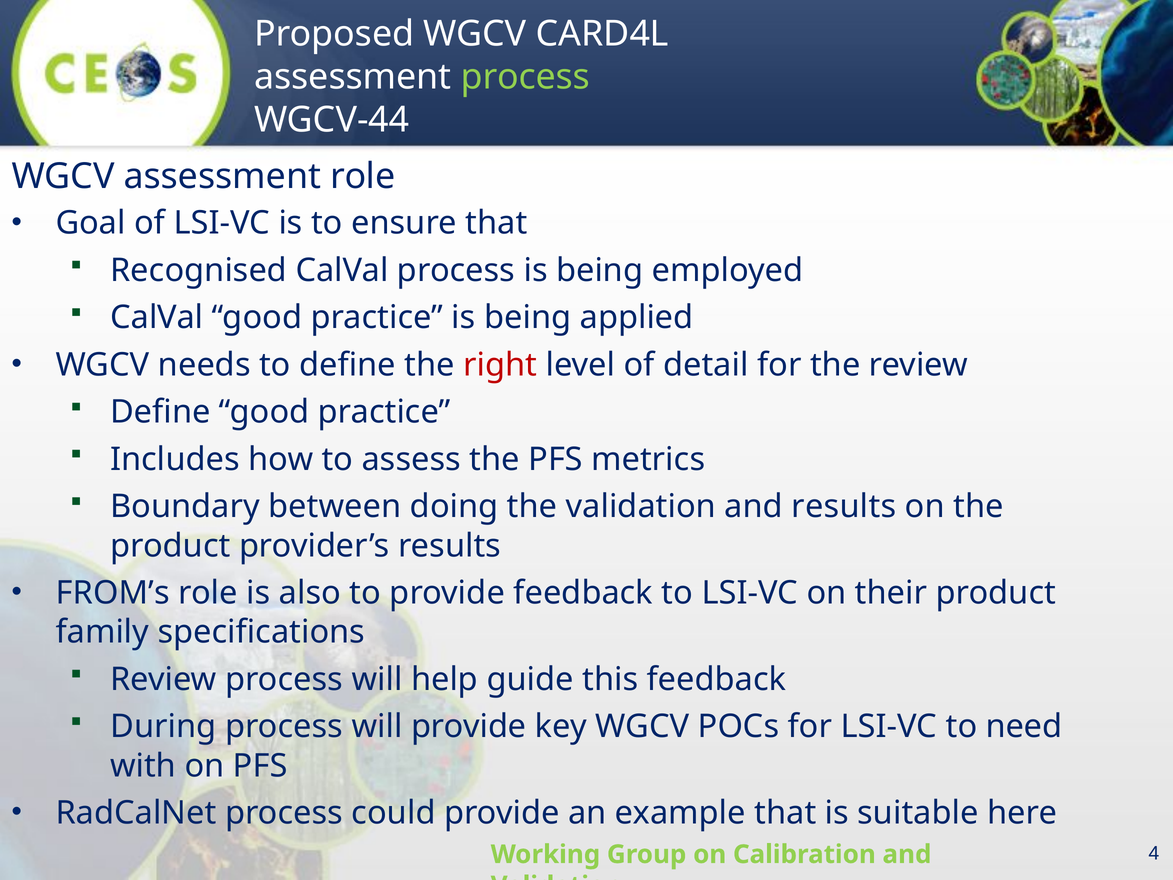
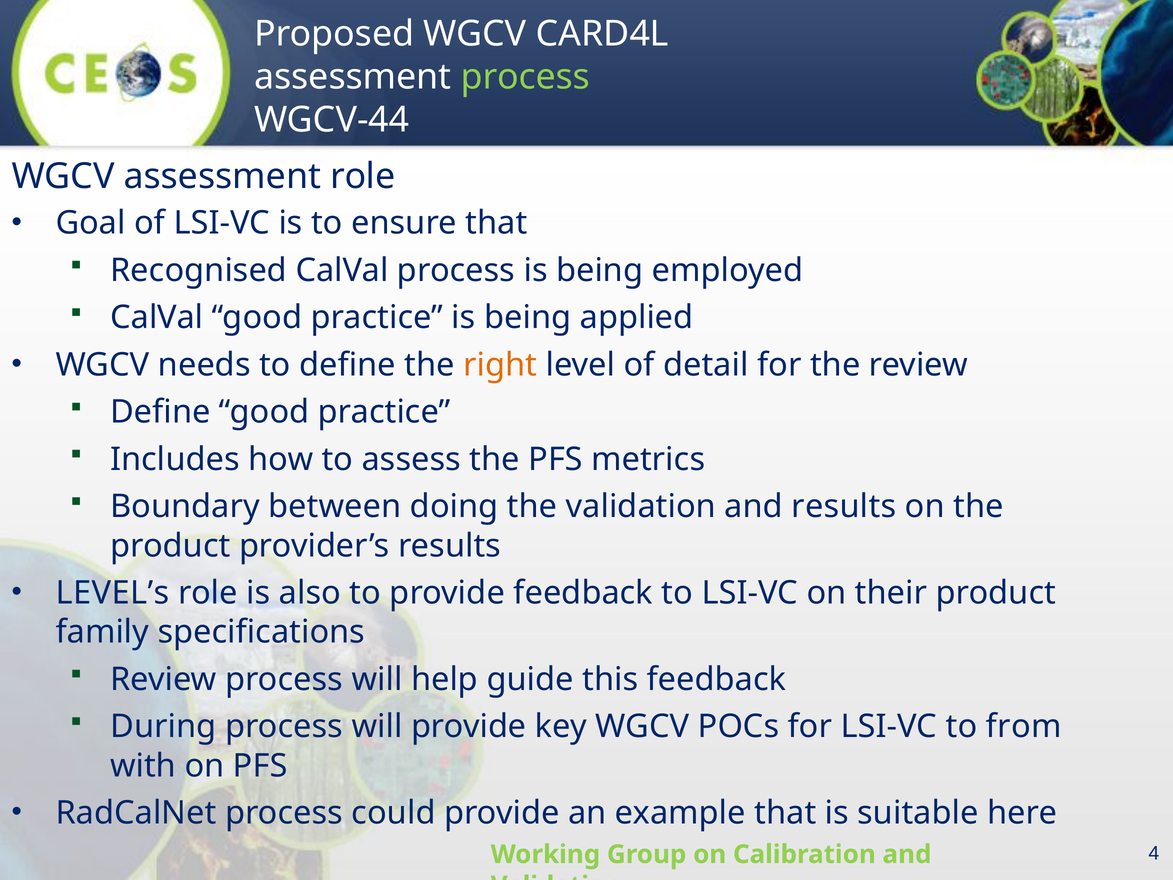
right colour: red -> orange (500, 365)
FROM’s: FROM’s -> LEVEL’s (113, 593)
need: need -> from (1024, 727)
